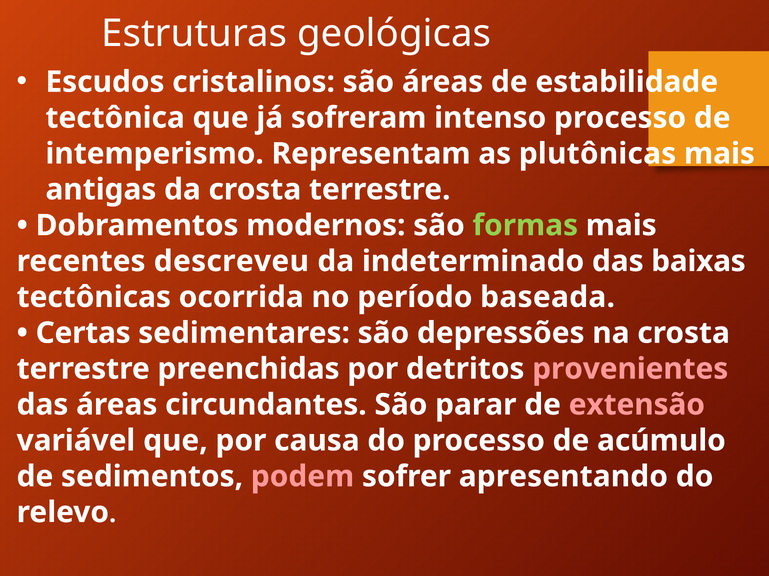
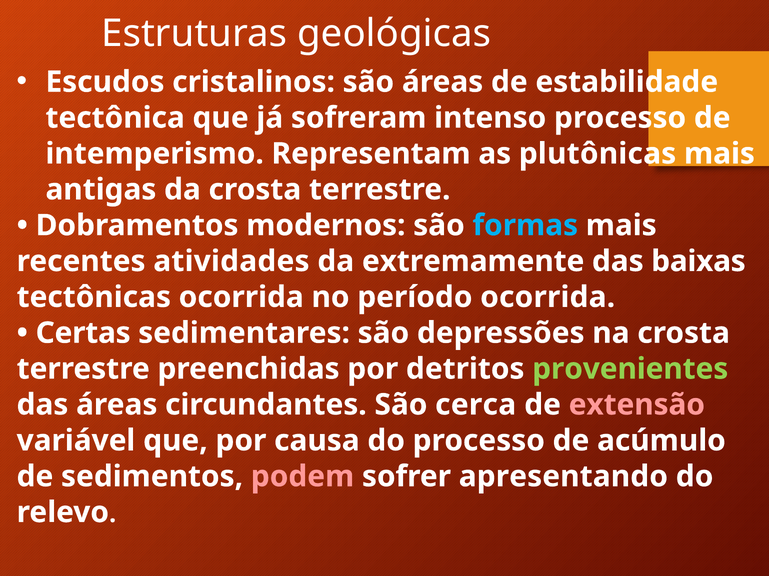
formas colour: light green -> light blue (525, 226)
descreveu: descreveu -> atividades (231, 262)
indeterminado: indeterminado -> extremamente (473, 262)
período baseada: baseada -> ocorrida (548, 297)
provenientes colour: pink -> light green (630, 369)
parar: parar -> cerca (476, 405)
